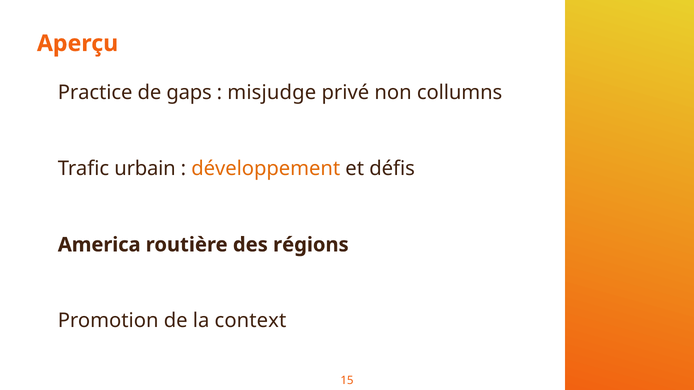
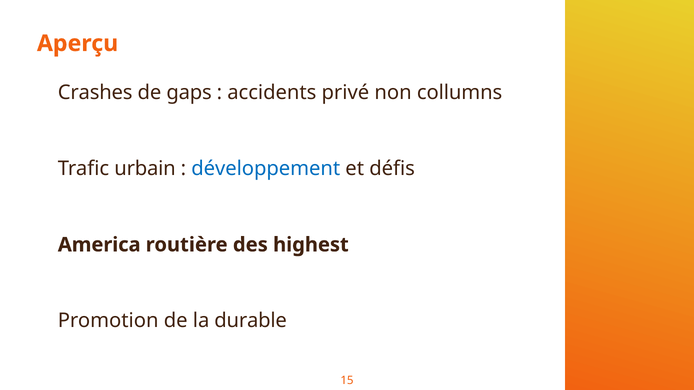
Practice: Practice -> Crashes (95, 93)
misjudge: misjudge -> accidents (272, 93)
développement colour: orange -> blue (266, 169)
régions: régions -> highest (311, 245)
context: context -> durable (251, 321)
